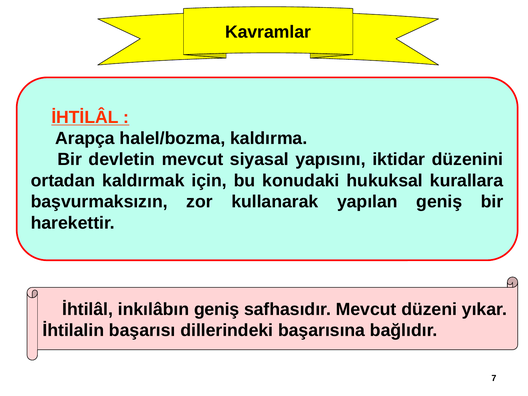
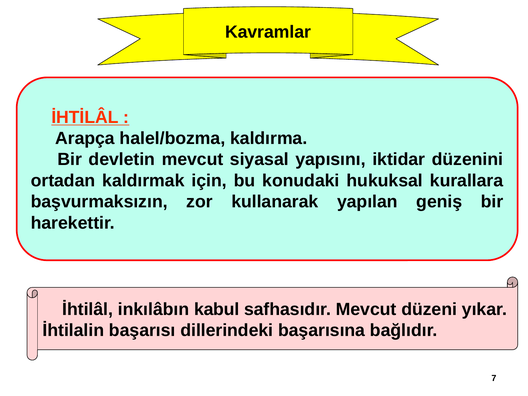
inkılâbın geniş: geniş -> kabul (217, 309)
